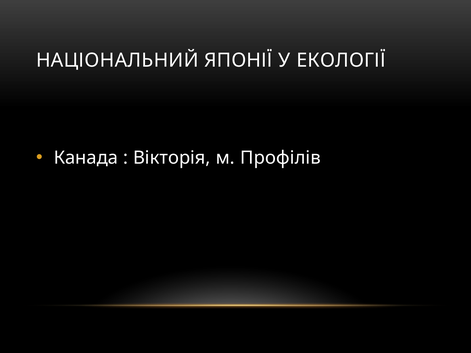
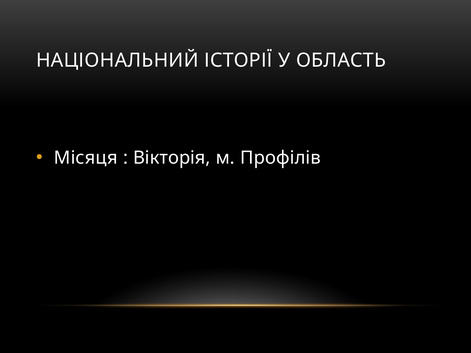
ЯПОНІЇ: ЯПОНІЇ -> ІСТОРІЇ (238, 60)
ЕКОЛОГІЇ: ЕКОЛОГІЇ -> ОБЛАСТЬ (341, 60)
Канада: Канада -> Місяця (86, 158)
